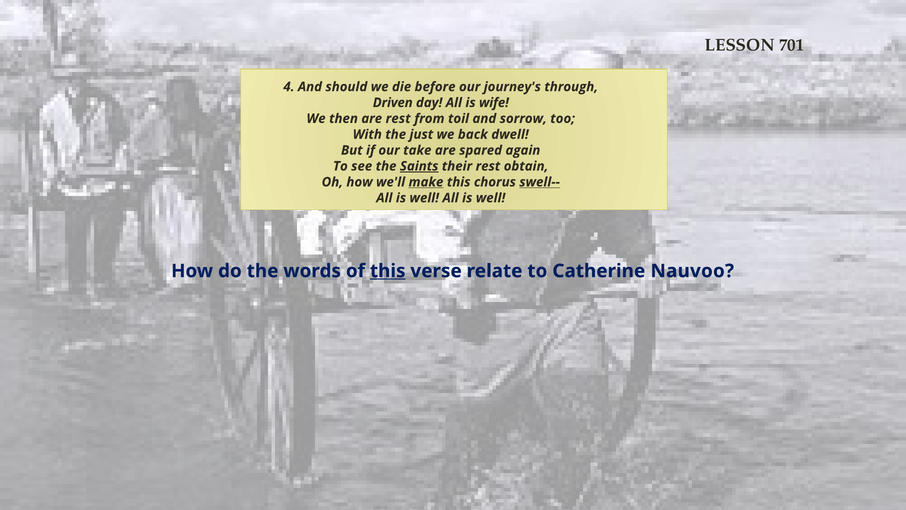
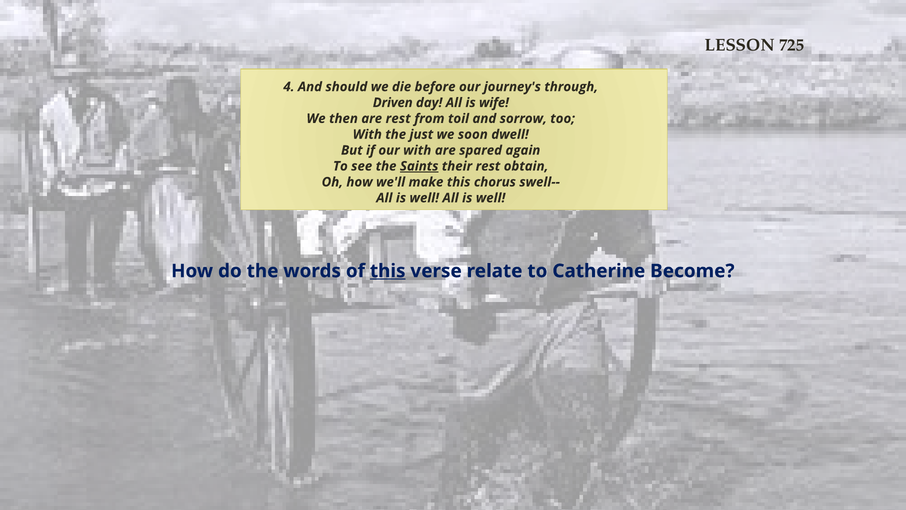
701: 701 -> 725 (792, 45)
back: back -> soon (473, 134)
our take: take -> with (417, 150)
make underline: present -> none (426, 182)
swell-- underline: present -> none (540, 182)
Nauvoo: Nauvoo -> Become (692, 271)
